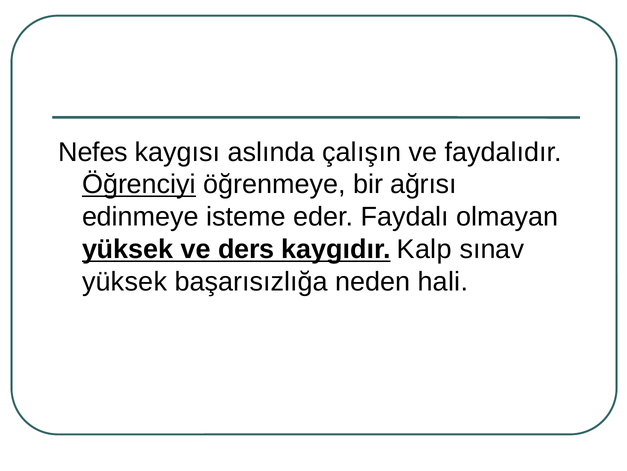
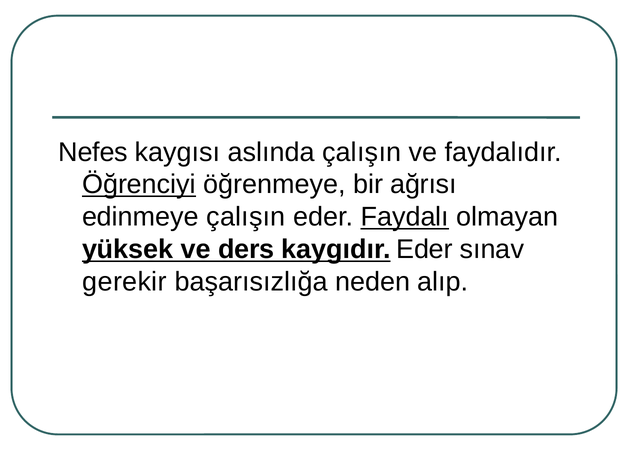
edinmeye isteme: isteme -> çalışın (246, 217)
Faydalı underline: none -> present (405, 217)
kaygıdır Kalp: Kalp -> Eder (425, 249)
yüksek: yüksek -> gerekir (125, 282)
hali: hali -> alıp (443, 282)
